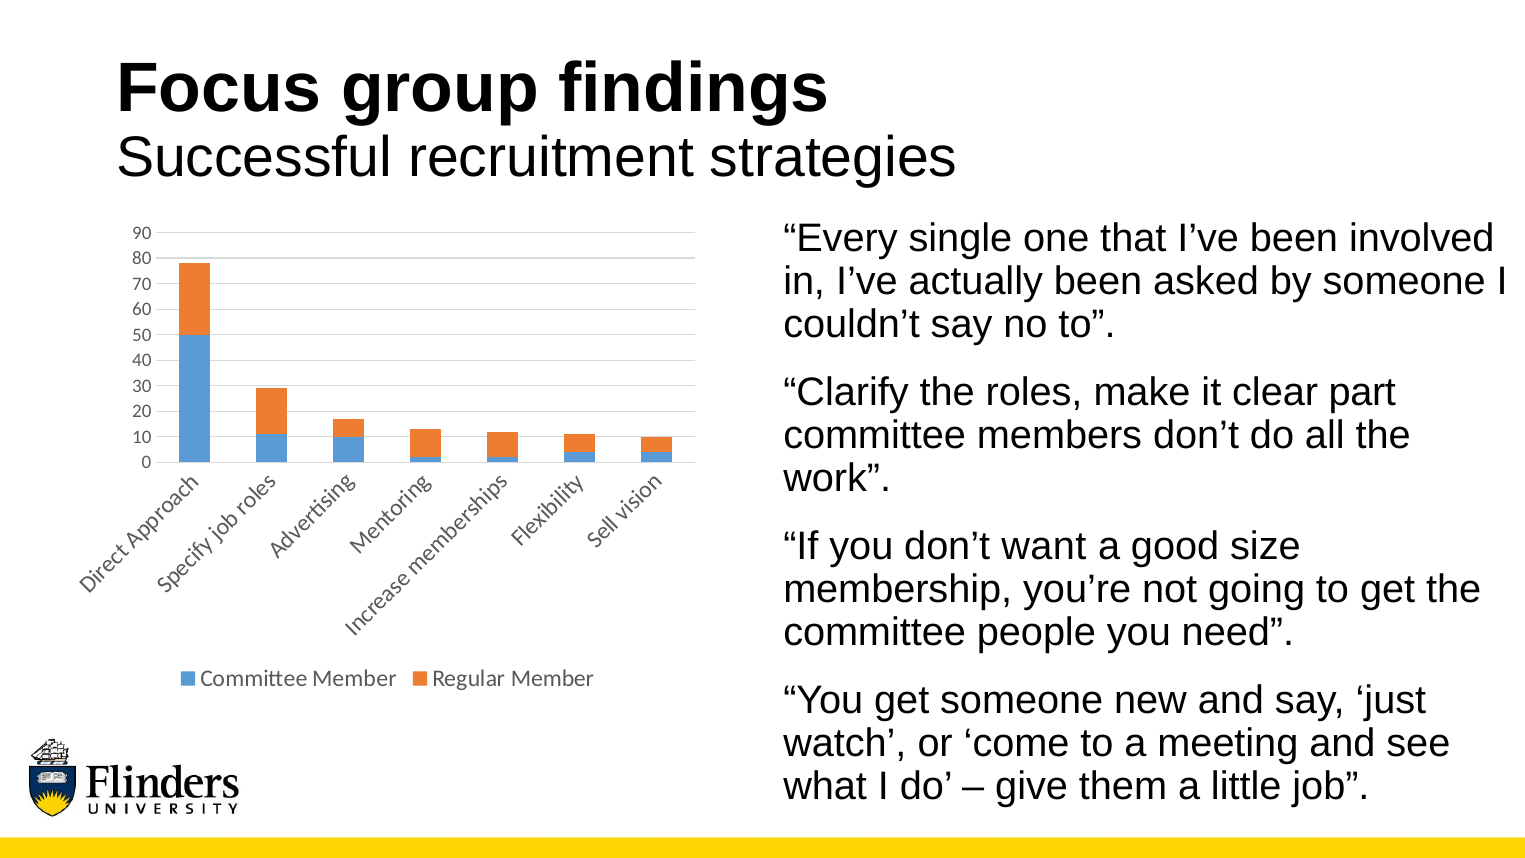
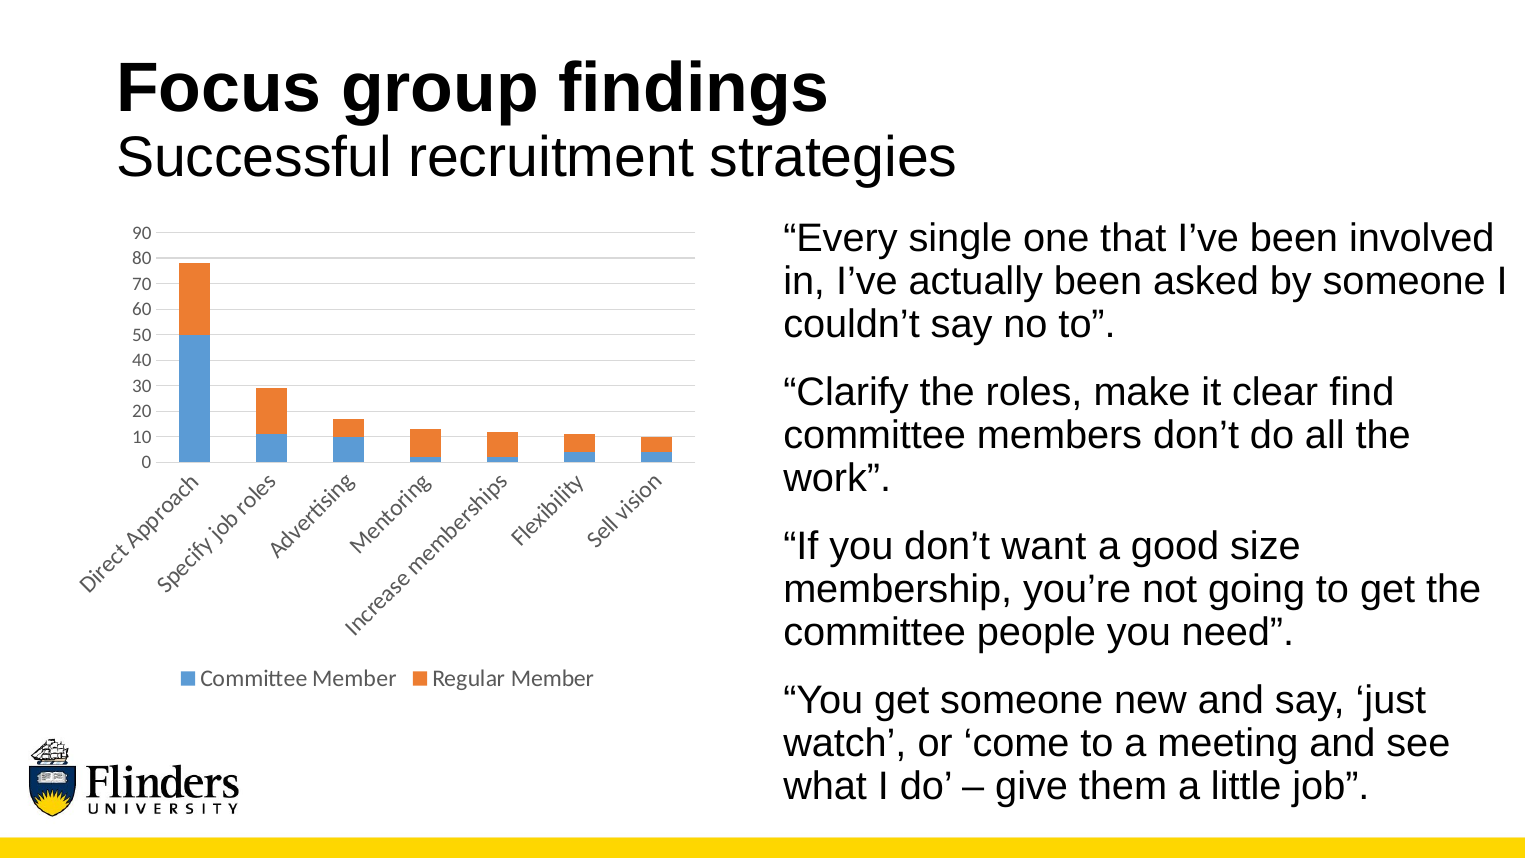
part: part -> find (1362, 392)
